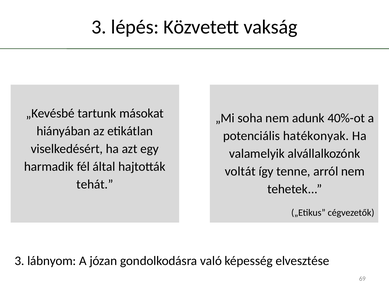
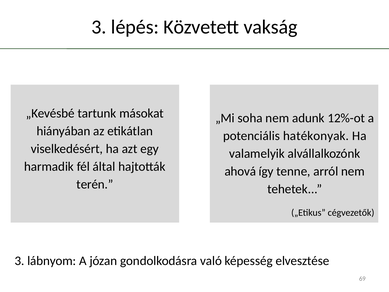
40%-ot: 40%-ot -> 12%-ot (346, 118)
voltát: voltát -> ahová (240, 171)
tehát: tehát -> terén (95, 184)
